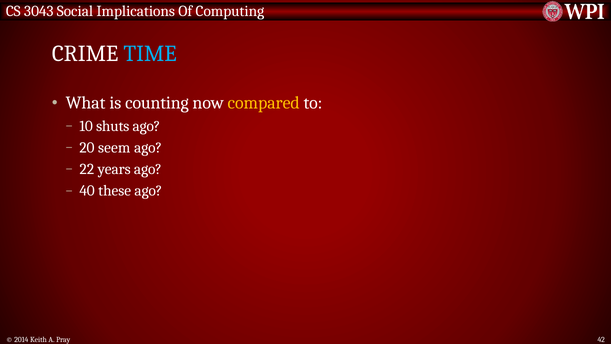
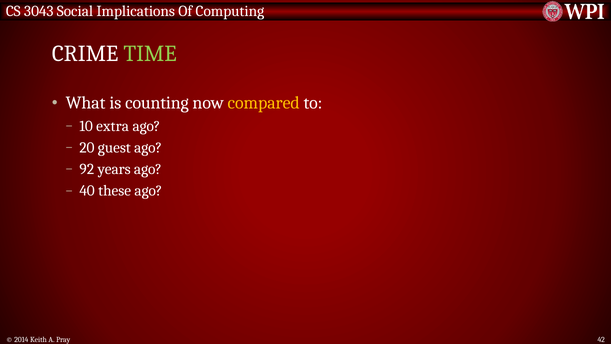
TIME colour: light blue -> light green (150, 54)
shuts: shuts -> extra (113, 126)
seem: seem -> guest (114, 148)
22: 22 -> 92 (87, 169)
